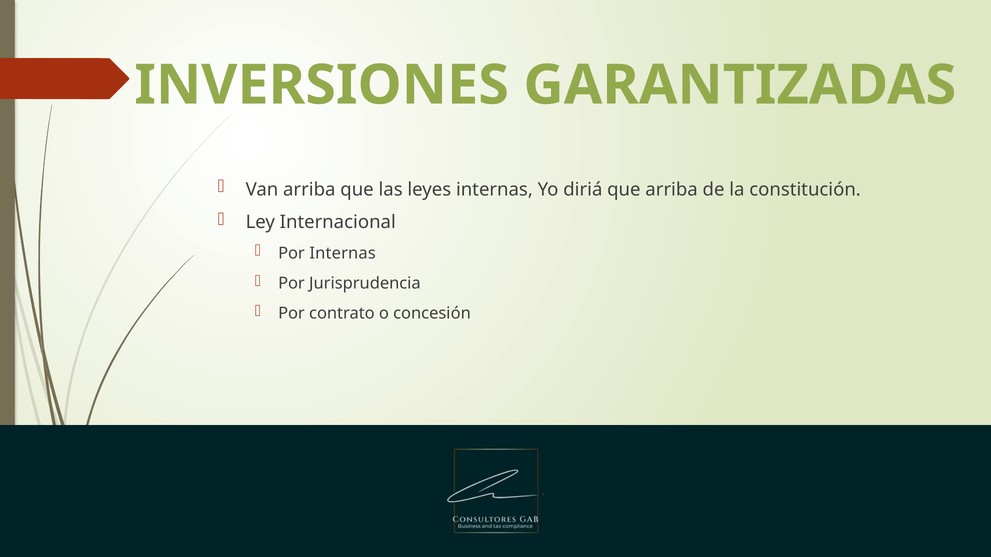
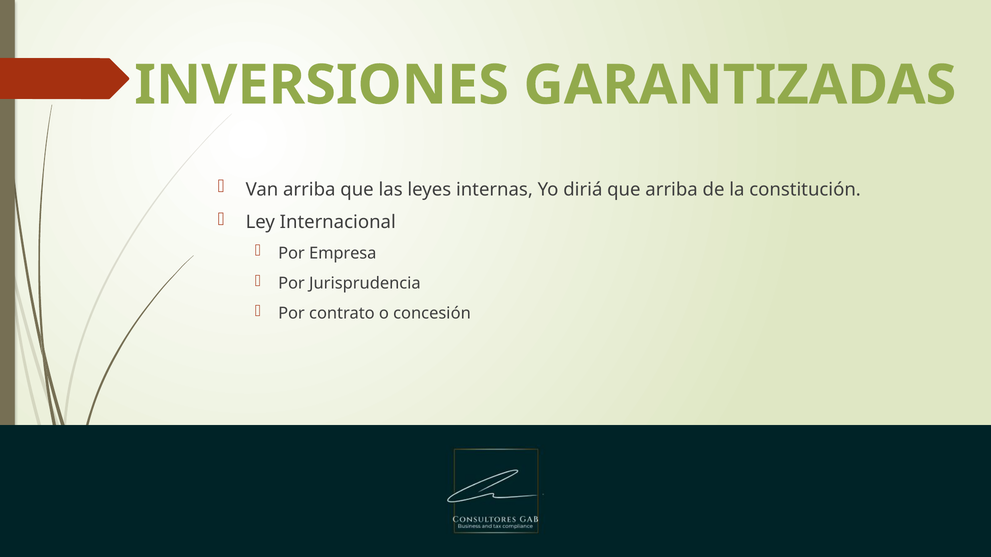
Por Internas: Internas -> Empresa (343, 253)
